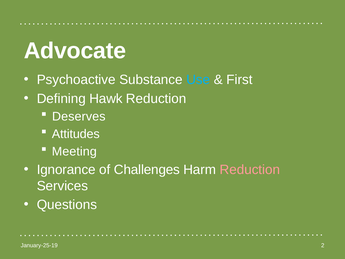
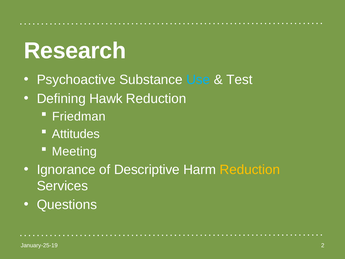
Advocate: Advocate -> Research (75, 51)
First: First -> Test (239, 80)
Deserves: Deserves -> Friedman (79, 116)
Challenges: Challenges -> Descriptive (147, 170)
Reduction colour: pink -> yellow (250, 170)
